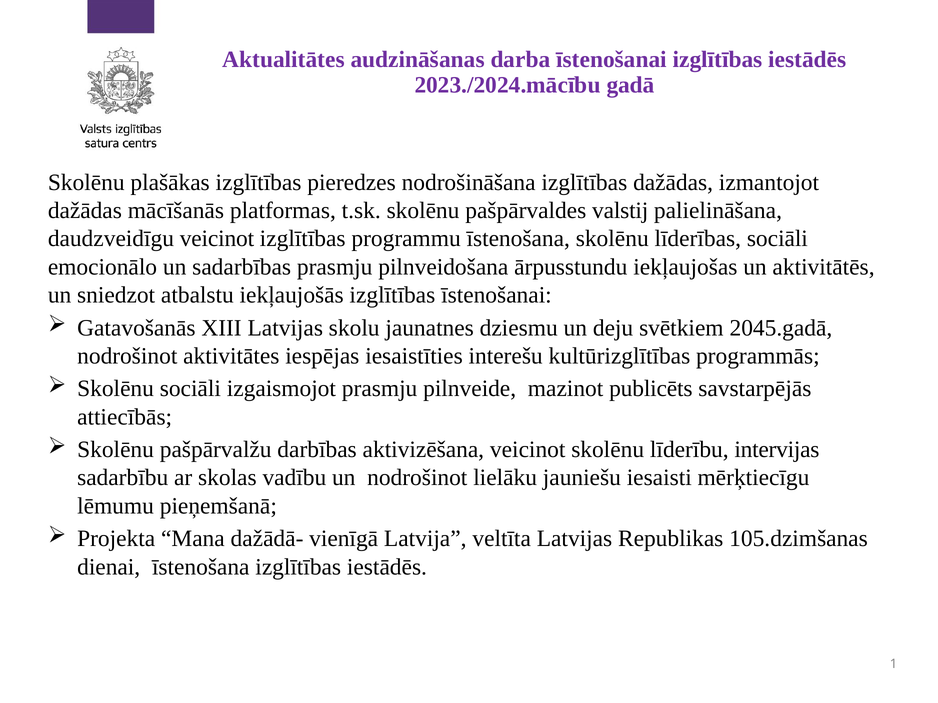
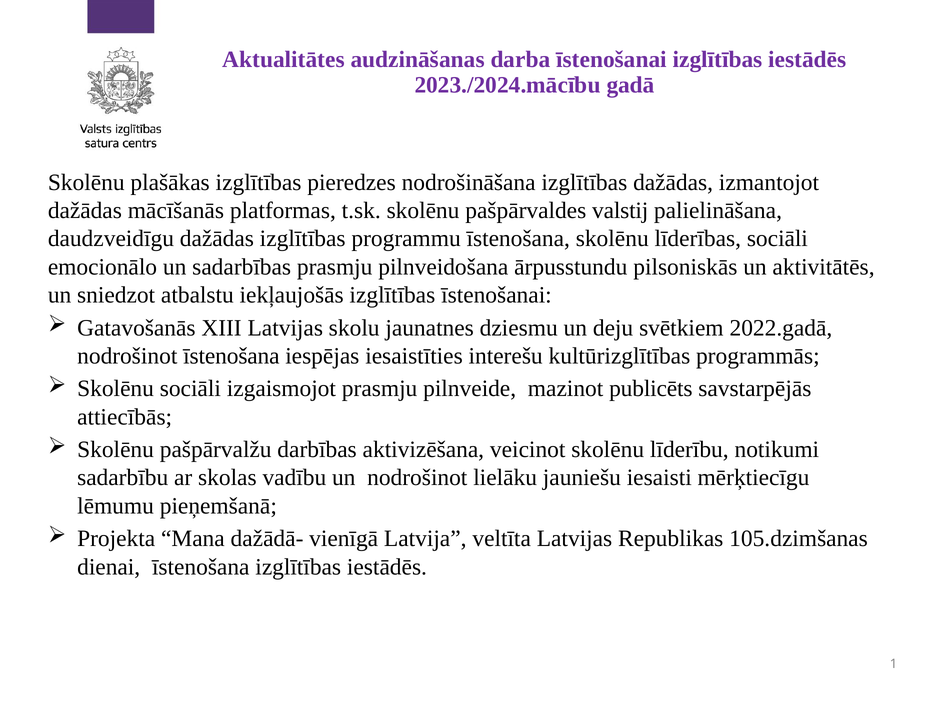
daudzveidīgu veicinot: veicinot -> dažādas (217, 239)
iekļaujošas: iekļaujošas -> pilsoniskās (685, 267)
2045.gadā: 2045.gadā -> 2022.gadā (781, 328)
nodrošinot aktivitātes: aktivitātes -> īstenošana (231, 356)
intervijas: intervijas -> notikumi (777, 450)
